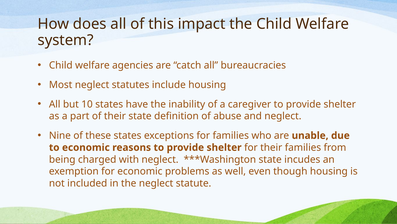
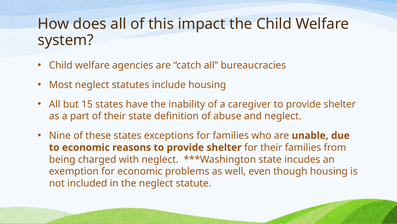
10: 10 -> 15 (87, 104)
